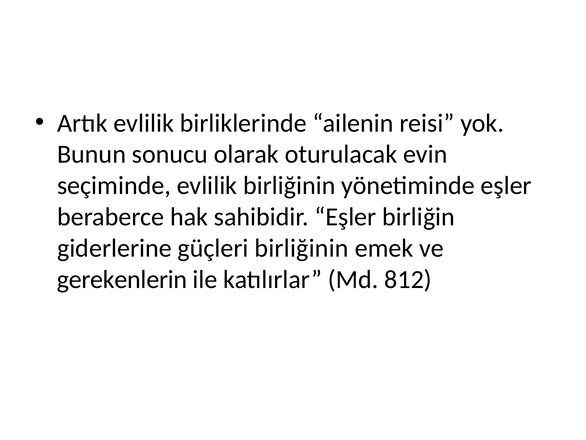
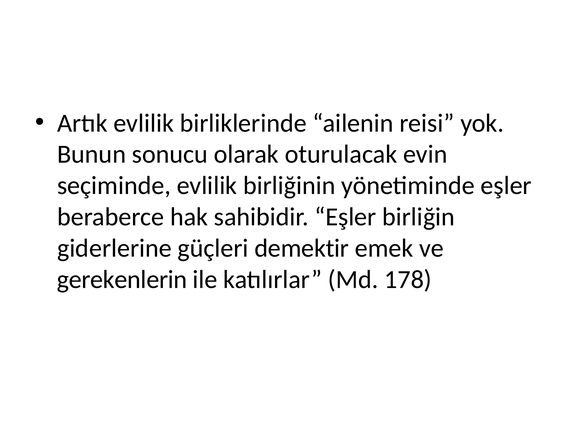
güçleri birliğinin: birliğinin -> demektir (302, 248)
812: 812 -> 178 (408, 279)
